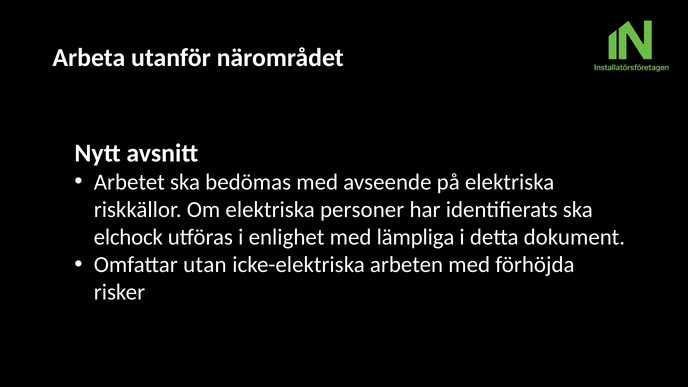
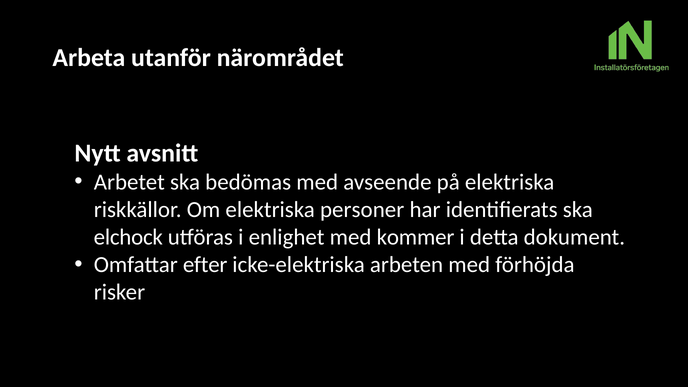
lämpliga: lämpliga -> kommer (416, 237)
utan: utan -> efter (205, 265)
